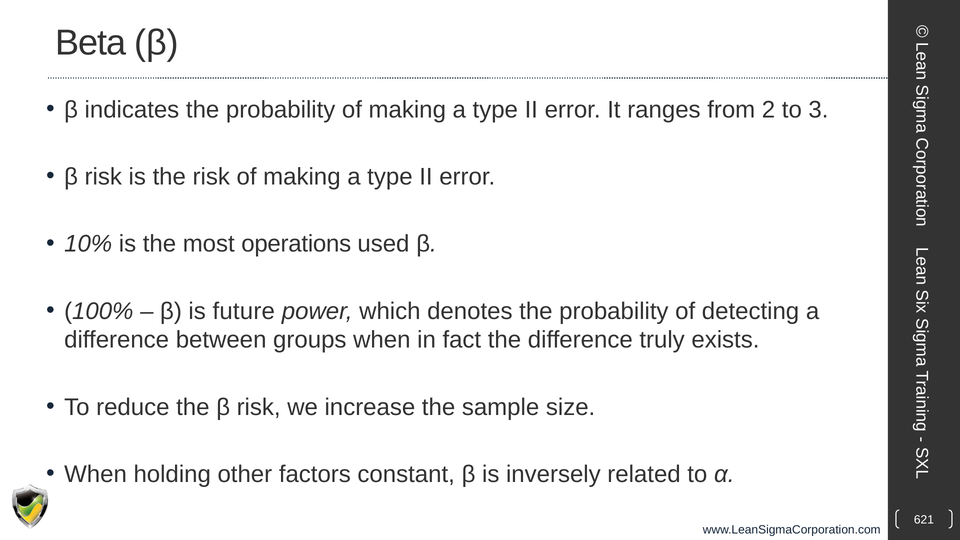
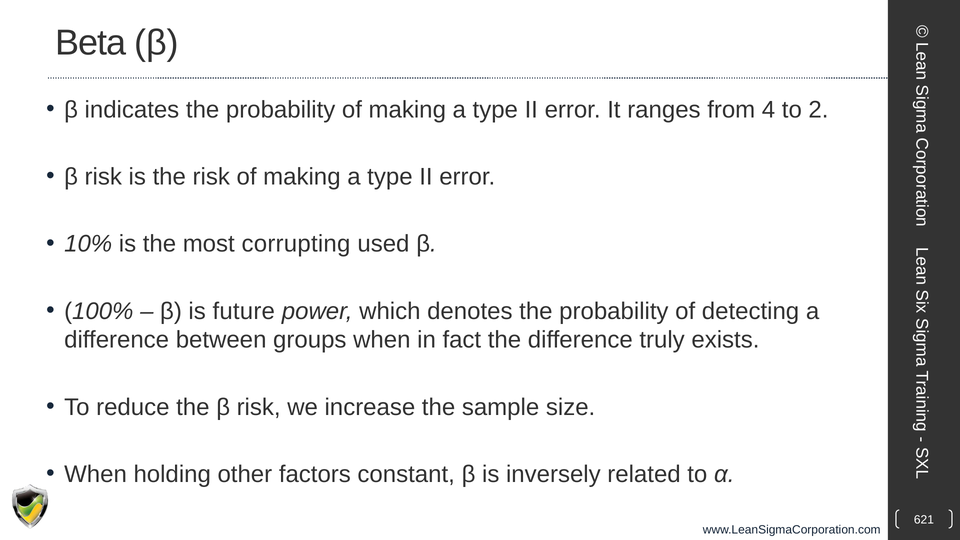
2: 2 -> 4 (769, 110)
3: 3 -> 2 (818, 110)
operations: operations -> corrupting (296, 244)
